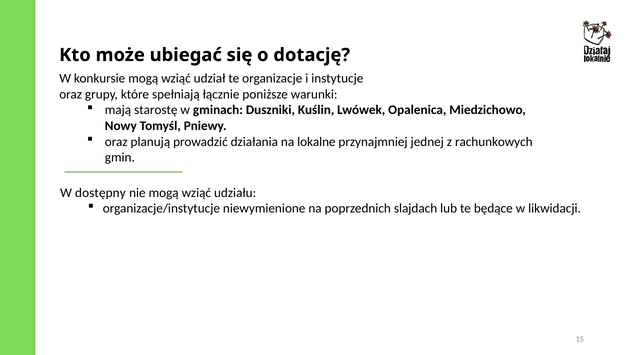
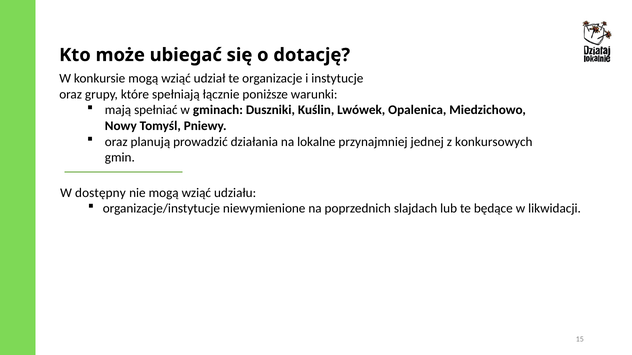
starostę: starostę -> spełniać (156, 110)
rachunkowych: rachunkowych -> konkursowych (494, 142)
